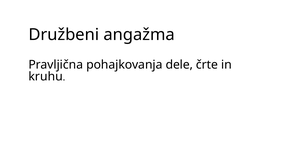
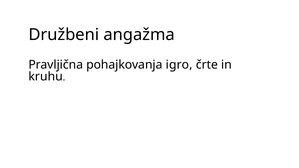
dele: dele -> igro (179, 65)
